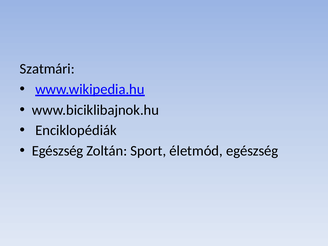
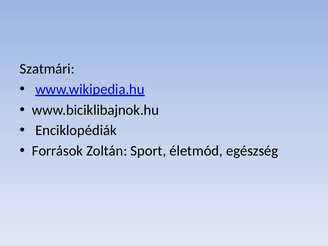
Egészség: Egészség -> Források (58, 151)
